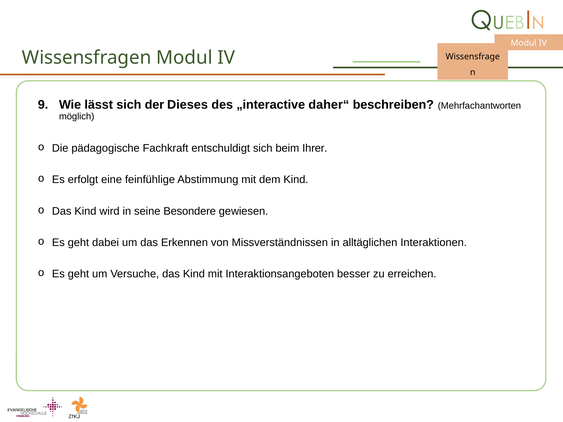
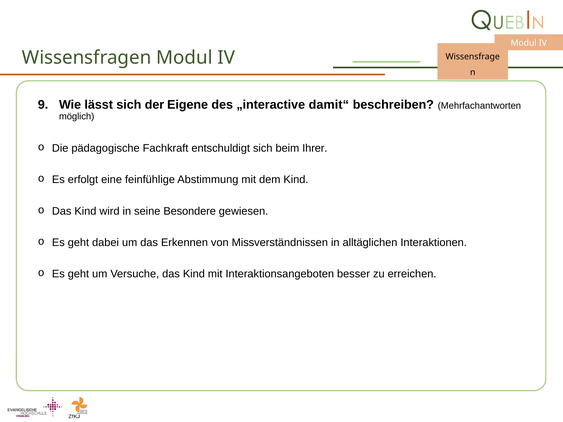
Dieses: Dieses -> Eigene (188, 105)
daher“: daher“ -> damit“ (329, 105)
